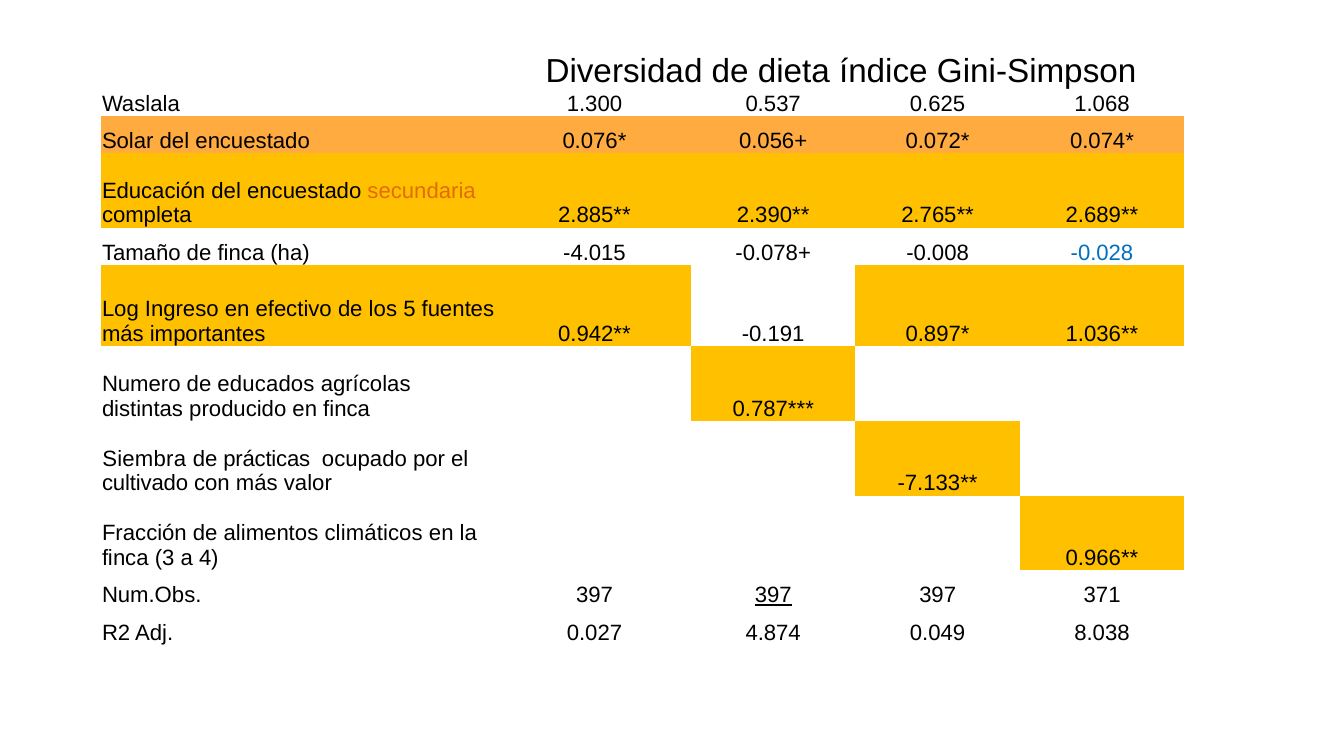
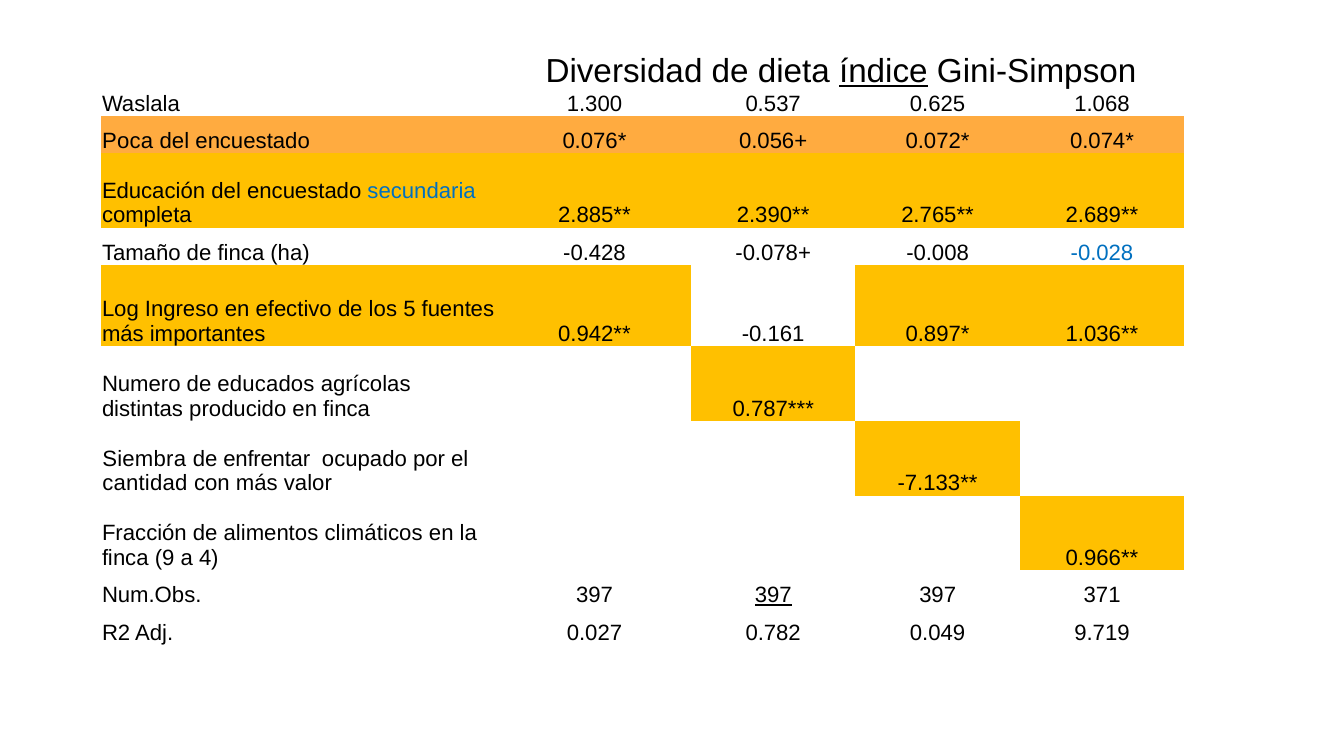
índice underline: none -> present (883, 71)
Solar: Solar -> Poca (128, 141)
secundaria colour: orange -> blue (422, 191)
-4.015: -4.015 -> -0.428 (595, 253)
-0.191: -0.191 -> -0.161 (773, 335)
prácticas: prácticas -> enfrentar (267, 459)
cultivado: cultivado -> cantidad (145, 484)
3: 3 -> 9 (165, 558)
4.874: 4.874 -> 0.782 (773, 633)
8.038: 8.038 -> 9.719 (1102, 633)
